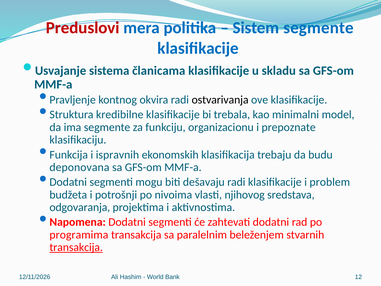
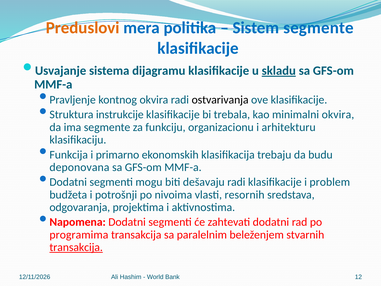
Preduslovi colour: red -> orange (83, 28)
članicama: članicama -> dijagramu (159, 71)
skladu underline: none -> present (279, 71)
kredibilne: kredibilne -> instrukcije (120, 115)
minimalni model: model -> okvira (338, 115)
prepoznate: prepoznate -> arhitekturu (289, 127)
ispravnih: ispravnih -> primarno (118, 155)
njihovog: njihovog -> resornih (245, 195)
